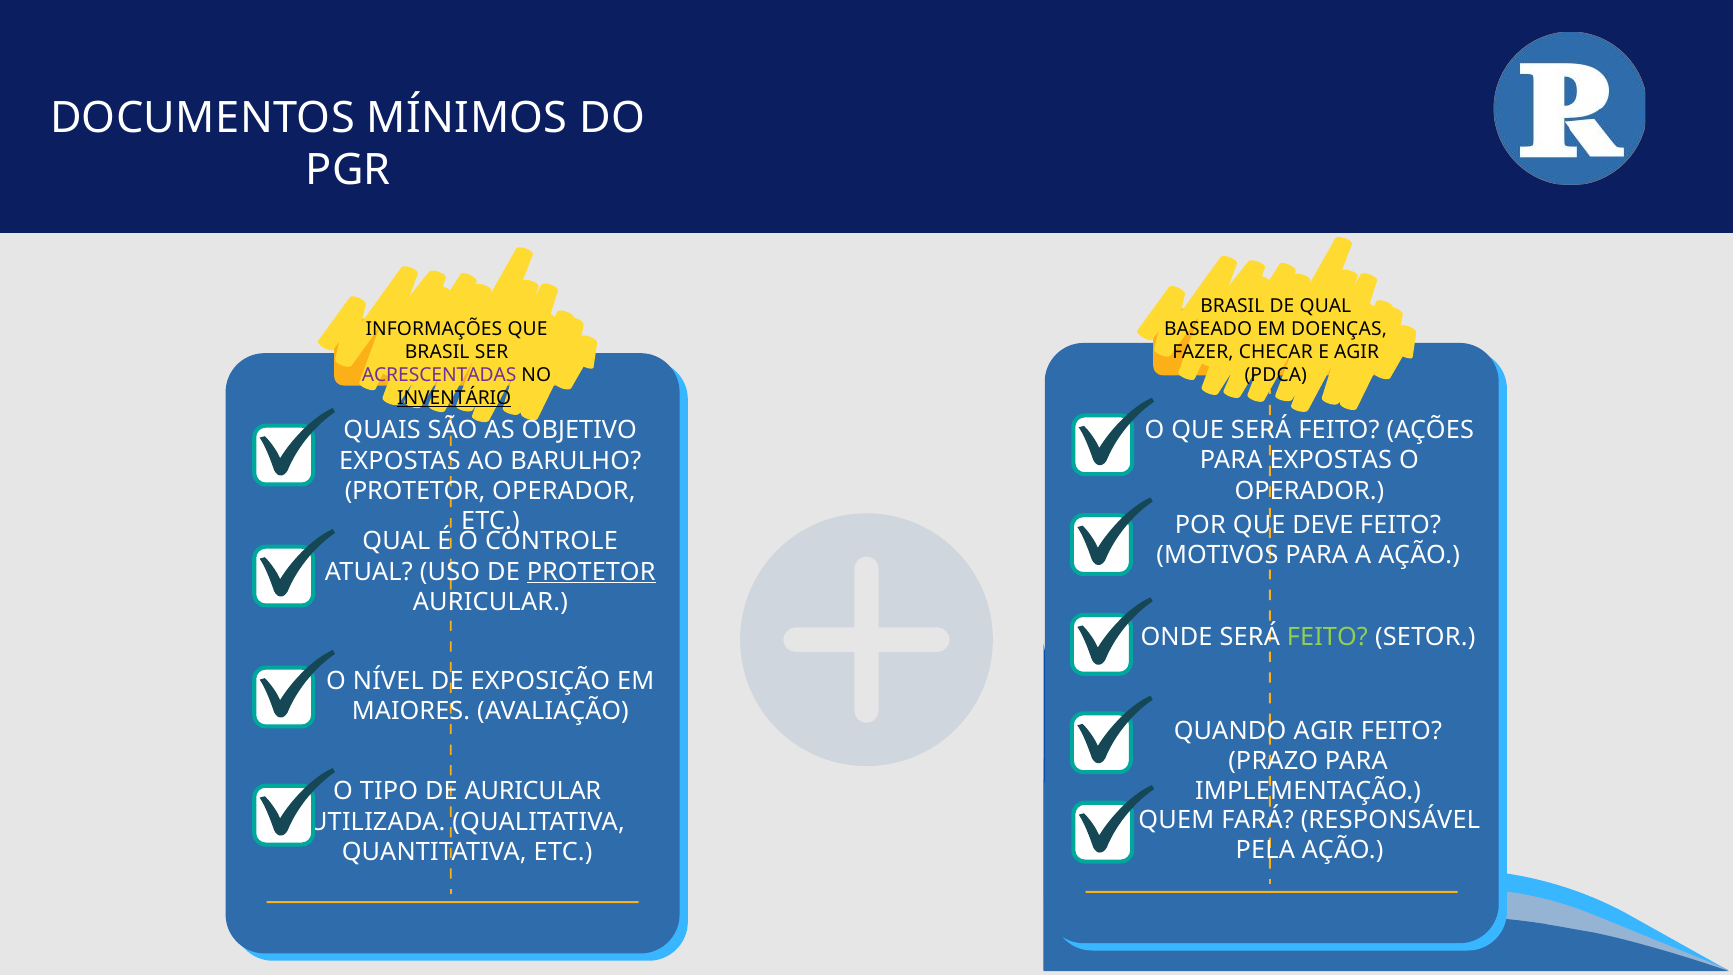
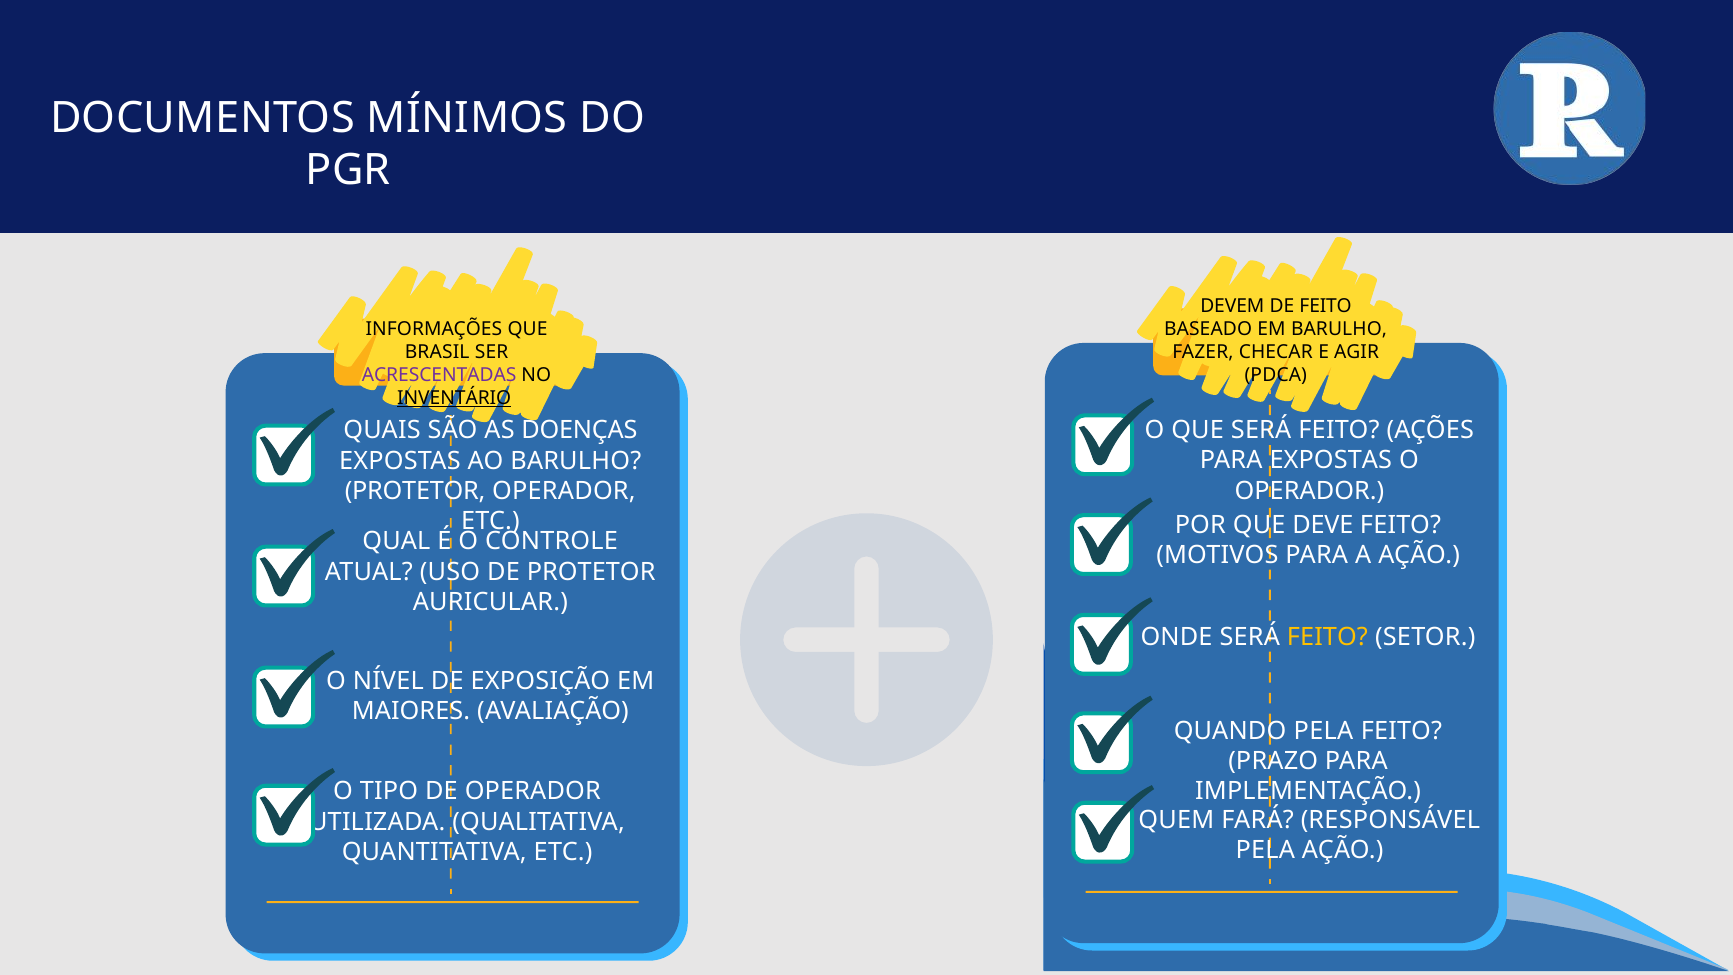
BRASIL: BRASIL -> DEVEM (1232, 306)
DE QUAL: QUAL -> FEITO (1326, 306)
EM DOENÇAS: DOENÇAS -> BARULHO (1339, 329)
OBJETIVO: OBJETIVO -> DOENÇAS (579, 430)
PROTETOR underline: present -> none (591, 572)
FEITO colour: light green -> yellow (1327, 637)
QUANDO AGIR: AGIR -> PELA (1323, 731)
DE AURICULAR: AURICULAR -> OPERADOR (533, 791)
